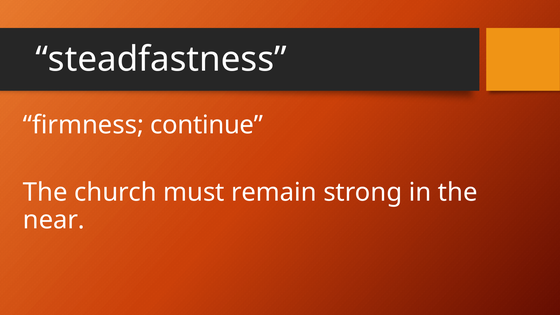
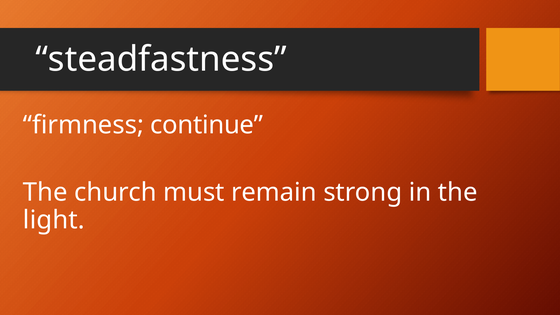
near: near -> light (54, 220)
